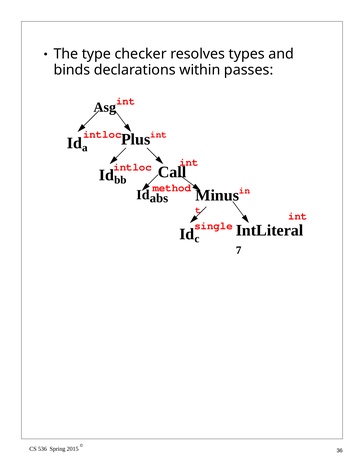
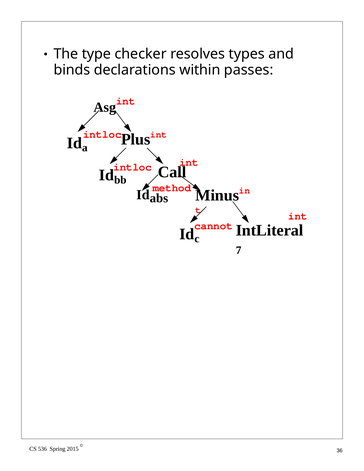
single: single -> cannot (213, 226)
